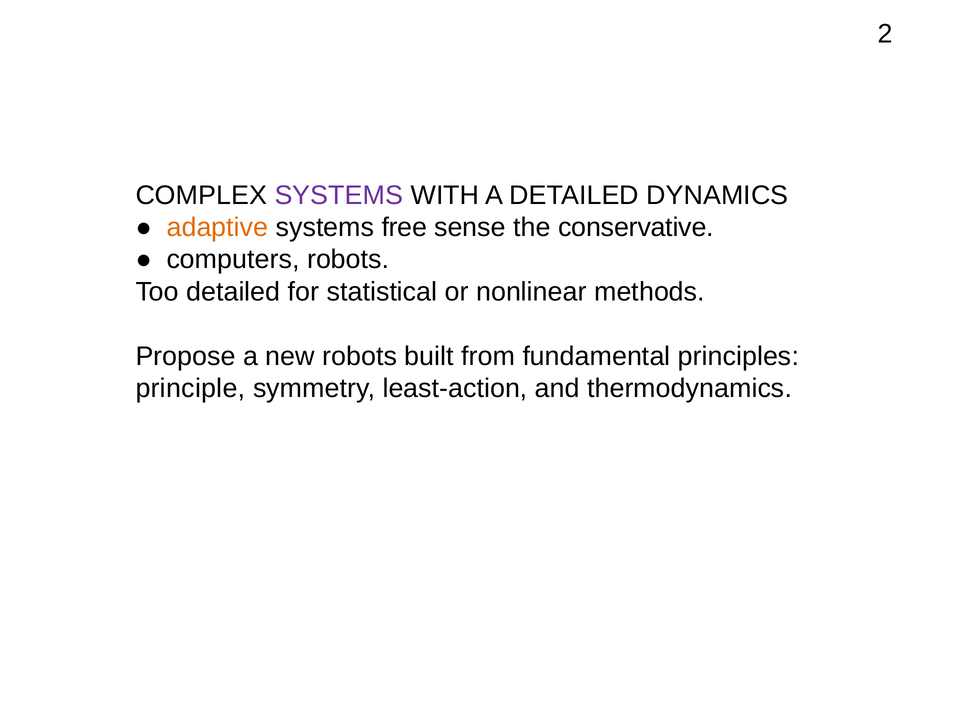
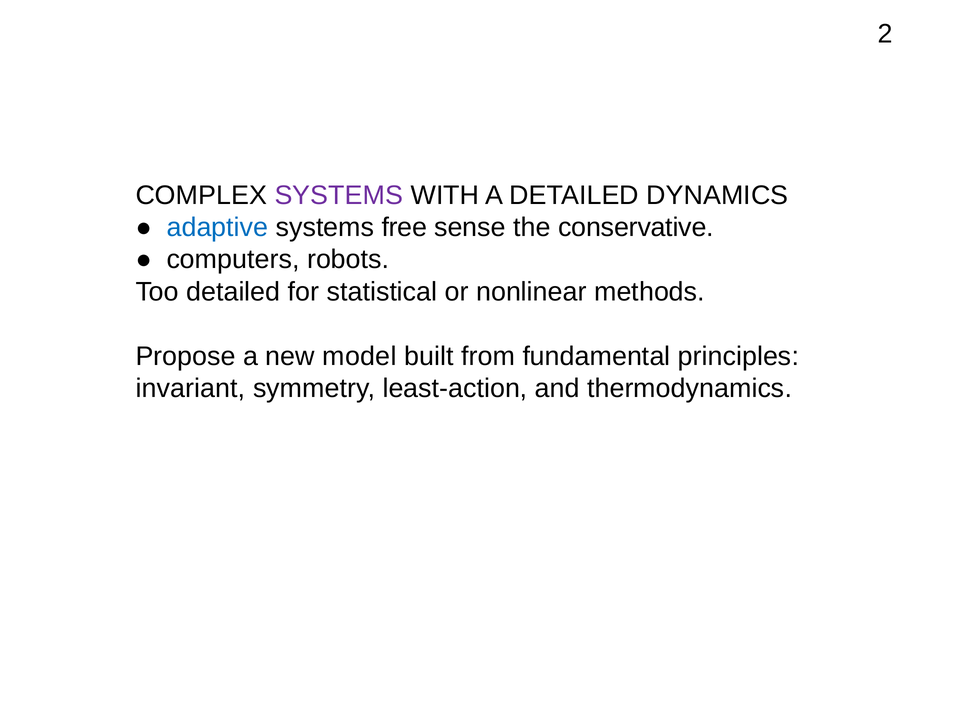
adaptive colour: orange -> blue (217, 227)
new robots: robots -> model (360, 356)
principle: principle -> invariant (190, 389)
